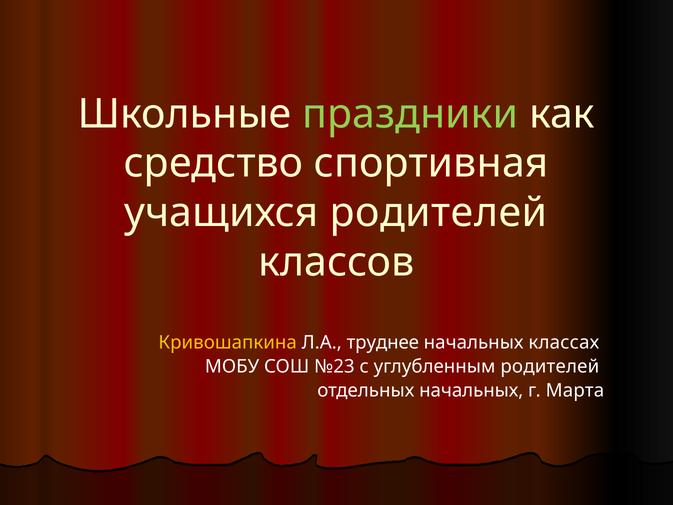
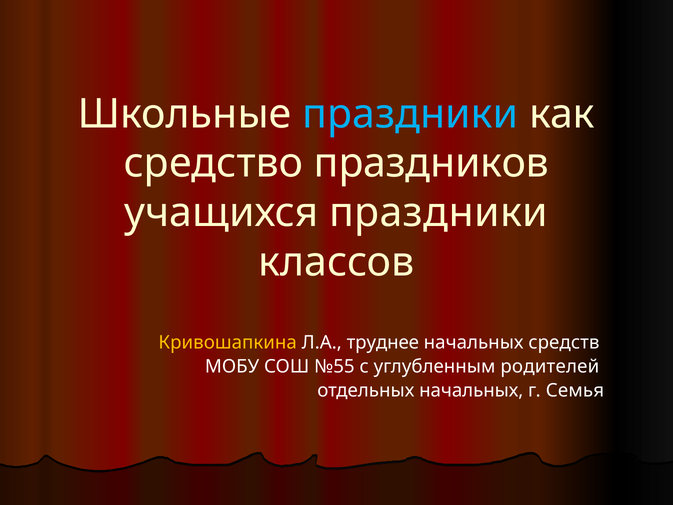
праздники colour: light green -> light blue (410, 114)
спортивная: спортивная -> праздников (431, 163)
учащихся родителей: родителей -> праздники (439, 213)
классах: классах -> средств (564, 342)
№23: №23 -> №55 (334, 366)
Марта: Марта -> Семья (575, 390)
